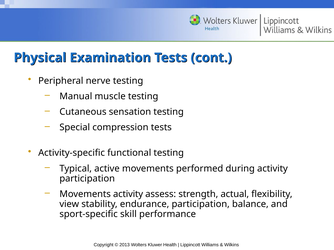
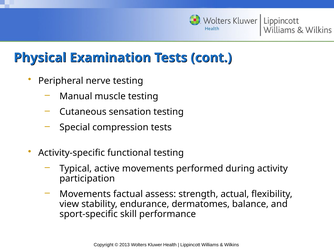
Movements activity: activity -> factual (128, 194)
endurance participation: participation -> dermatomes (201, 204)
